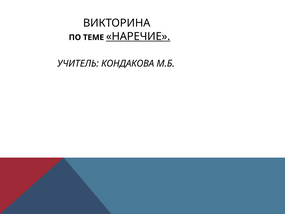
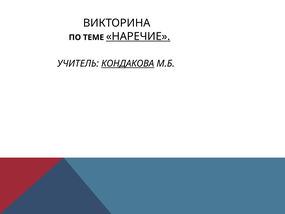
КОНДАКОВА underline: none -> present (128, 63)
